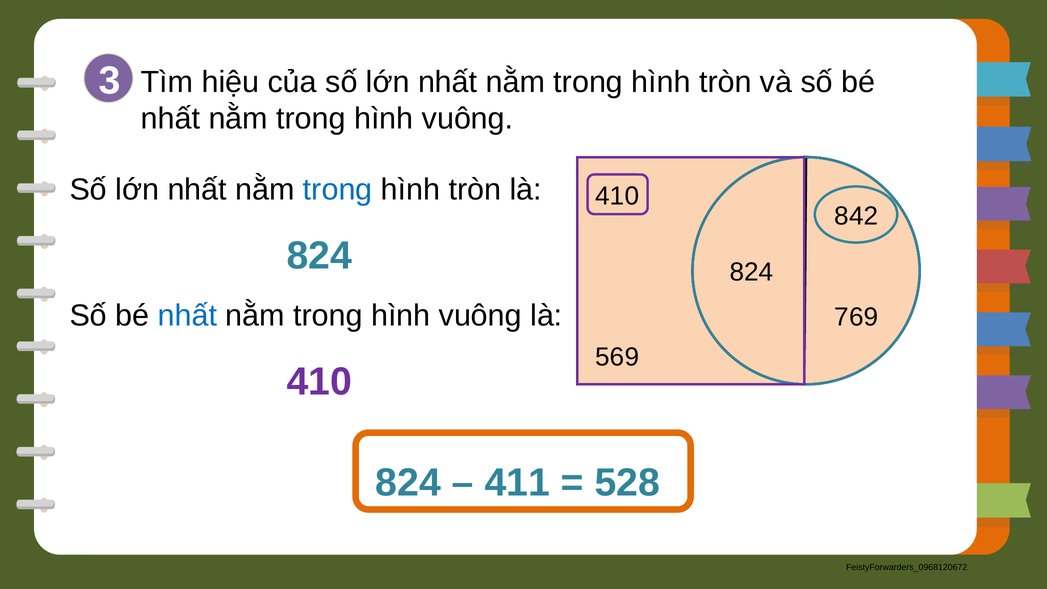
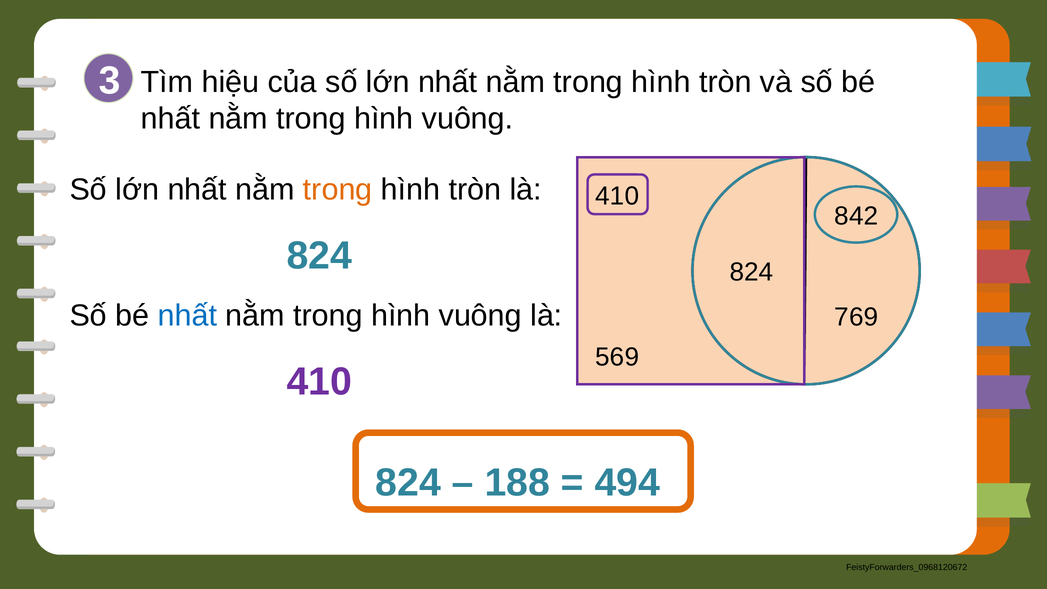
trong colour: blue -> orange (338, 190)
411: 411 -> 188 (517, 483)
528: 528 -> 494 (627, 483)
